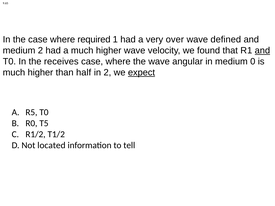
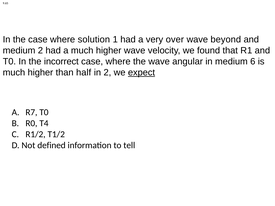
required: required -> solution (94, 40)
defined: defined -> beyond (226, 40)
and underline: present -> none (262, 51)
receives: receives -> incorrect (61, 62)
medium 0: 0 -> 6 (253, 62)
5: 5 -> 7 (34, 112)
5: 5 -> 4 (46, 123)
located: located -> defined (51, 145)
